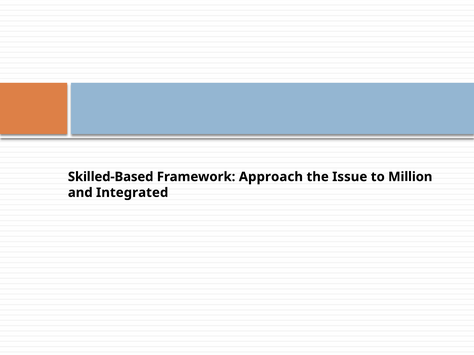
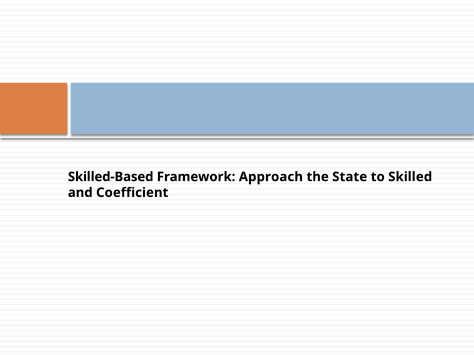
Issue: Issue -> State (350, 177)
Million: Million -> Skilled (410, 177)
Integrated: Integrated -> Coefficient (132, 193)
